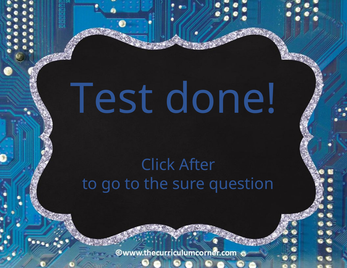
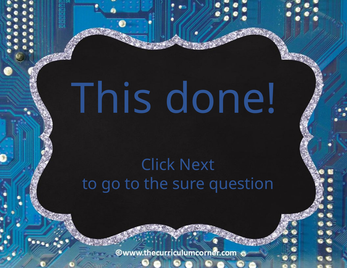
Test: Test -> This (112, 99)
After: After -> Next (197, 165)
